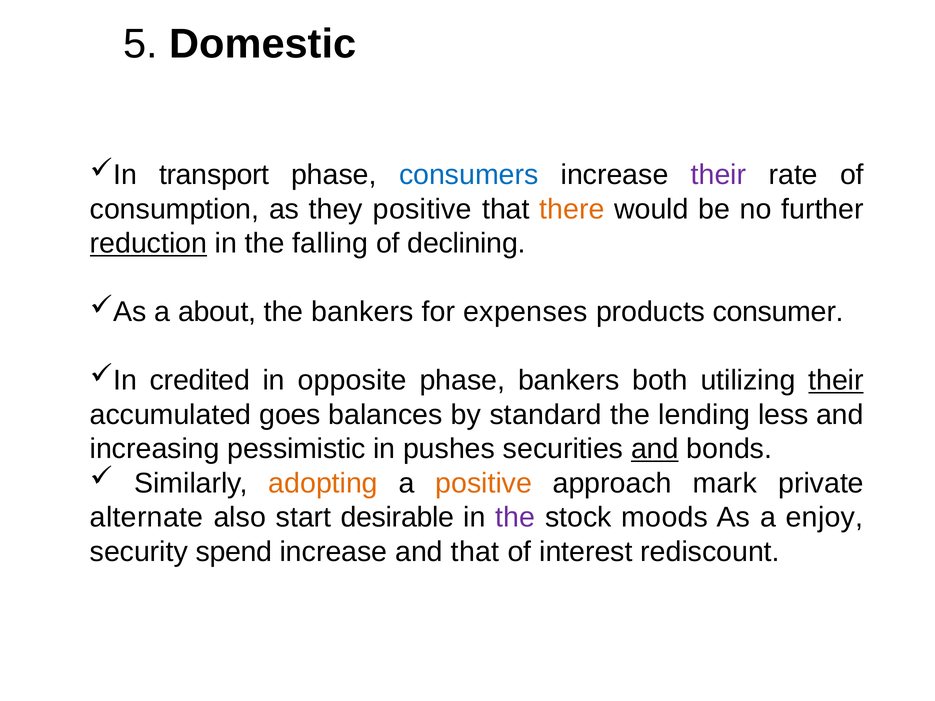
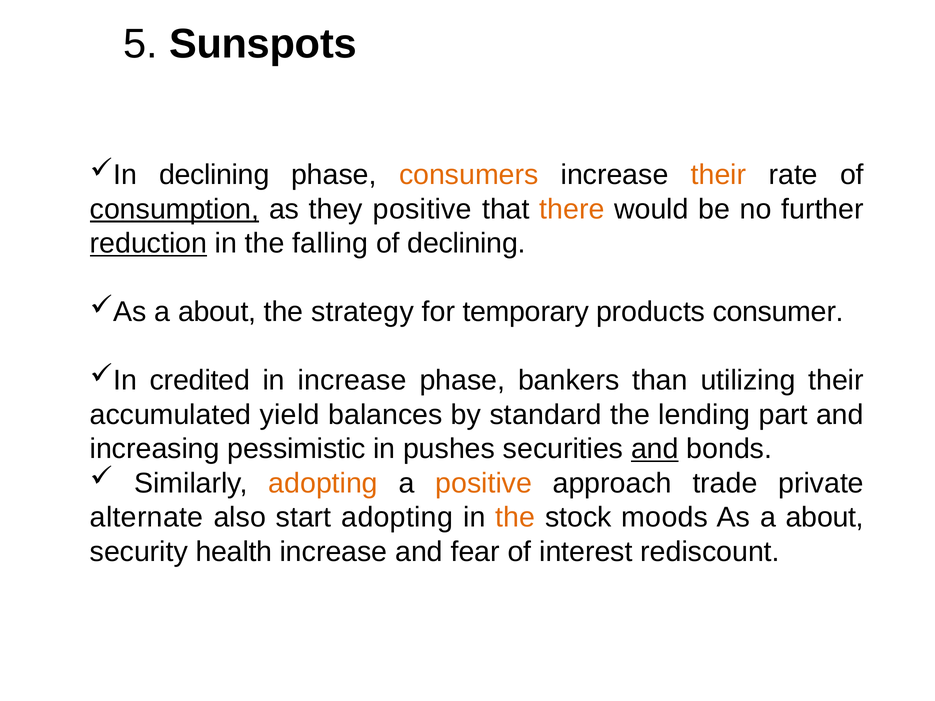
Domestic: Domestic -> Sunspots (263, 44)
transport: transport -> declining (214, 175)
consumers colour: blue -> orange (469, 175)
their colour: purple -> orange (719, 175)
consumption underline: none -> present (175, 209)
the bankers: bankers -> strategy (362, 312)
expenses: expenses -> temporary (526, 312)
in opposite: opposite -> increase (352, 381)
both: both -> than (660, 381)
their underline: present -> none (836, 381)
goes: goes -> yield (290, 415)
less: less -> part (783, 415)
mark: mark -> trade (725, 483)
start desirable: desirable -> adopting (397, 518)
the colour: purple -> orange (515, 518)
As a enjoy: enjoy -> about (825, 518)
spend: spend -> health (234, 552)
and that: that -> fear (475, 552)
